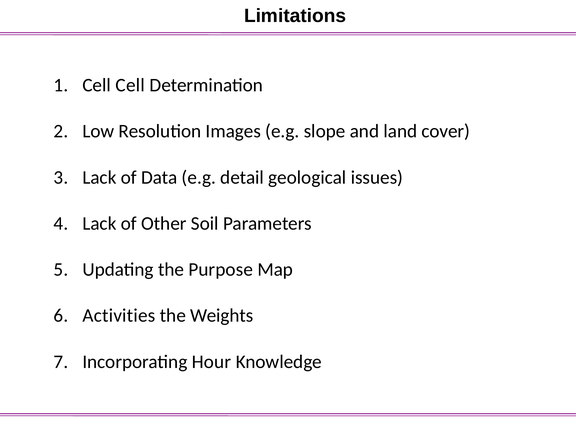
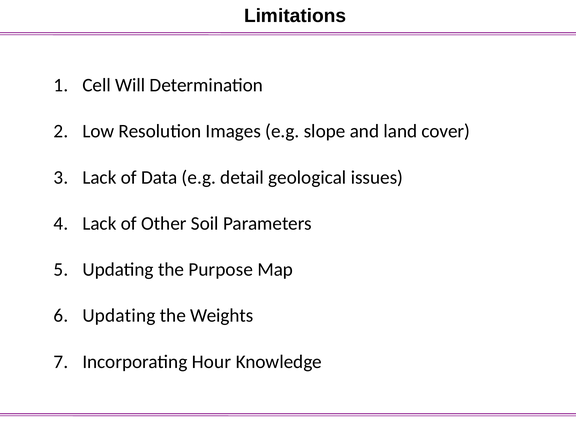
Cell Cell: Cell -> Will (130, 85)
Activities: Activities -> Updating (119, 316)
